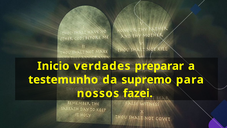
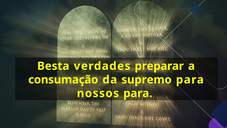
Inicio: Inicio -> Besta (53, 66)
testemunho: testemunho -> consumação (63, 80)
nossos fazei: fazei -> para (138, 93)
